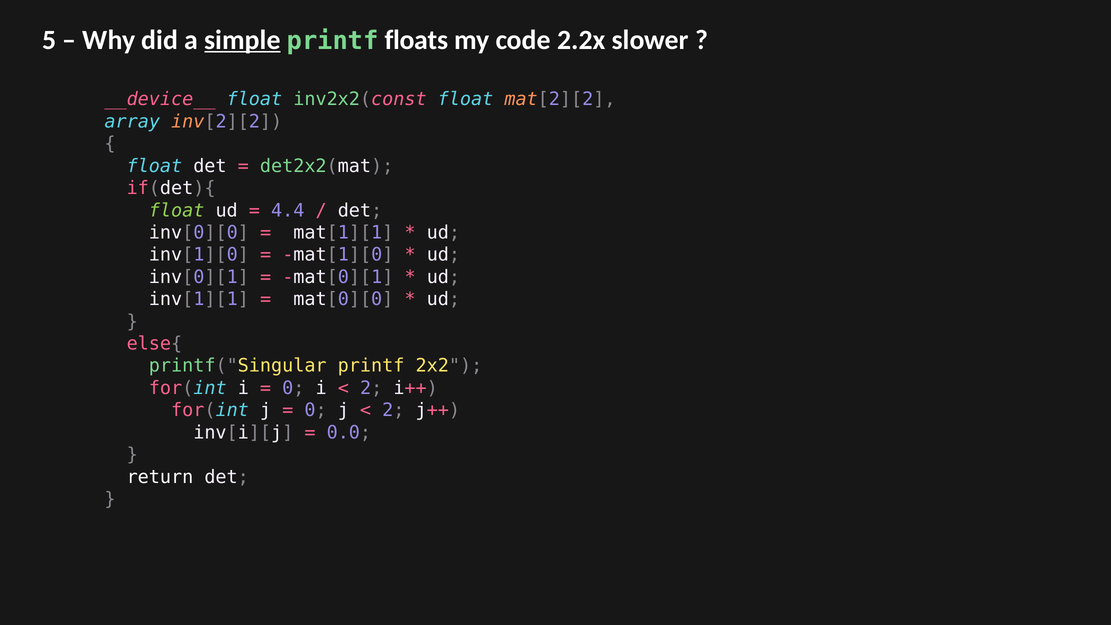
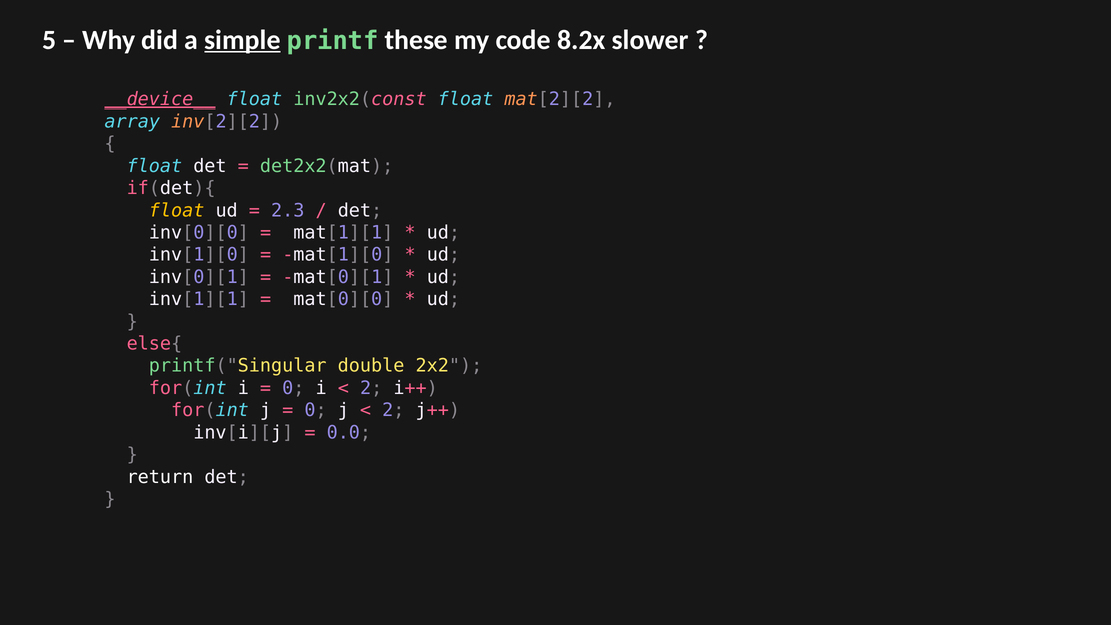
floats: floats -> these (416, 40)
2.2x: 2.2x -> 8.2x (581, 40)
__device__ underline: none -> present (160, 99)
float colour: light green -> yellow (177, 210)
4.4: 4.4 -> 2.3 (288, 210)
printf("Singular printf: printf -> double (371, 366)
